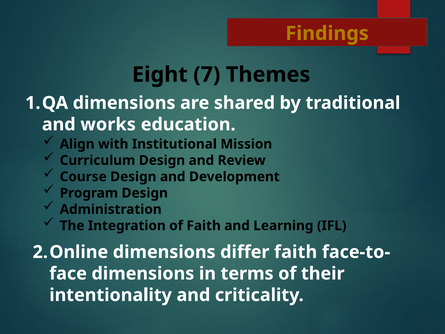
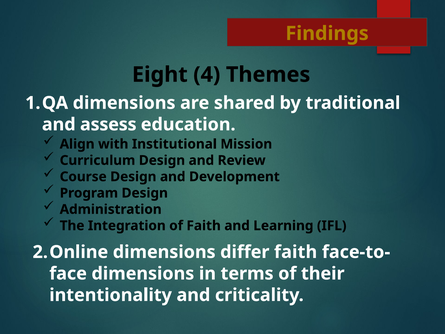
7: 7 -> 4 (207, 75)
works: works -> assess (108, 124)
